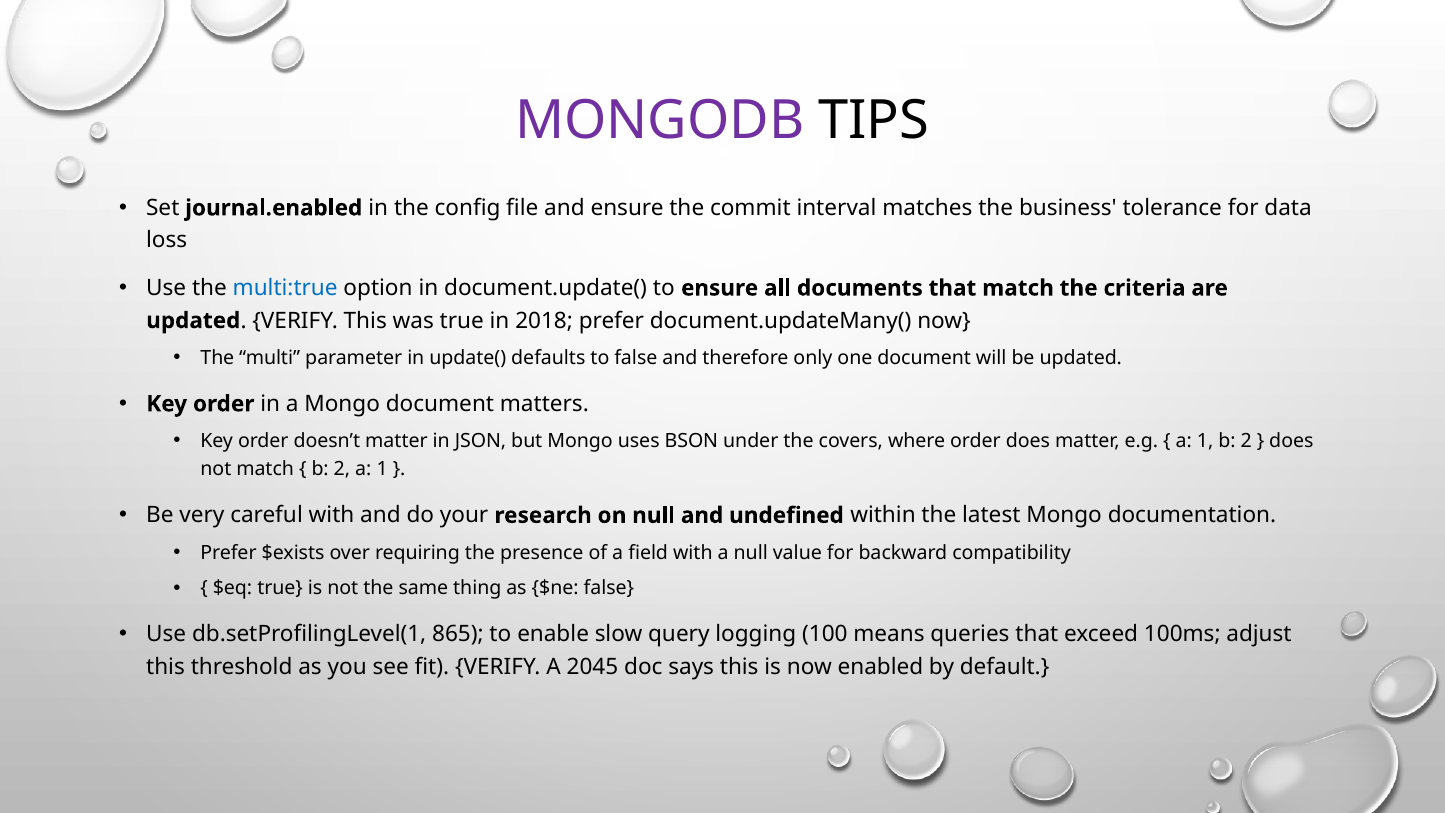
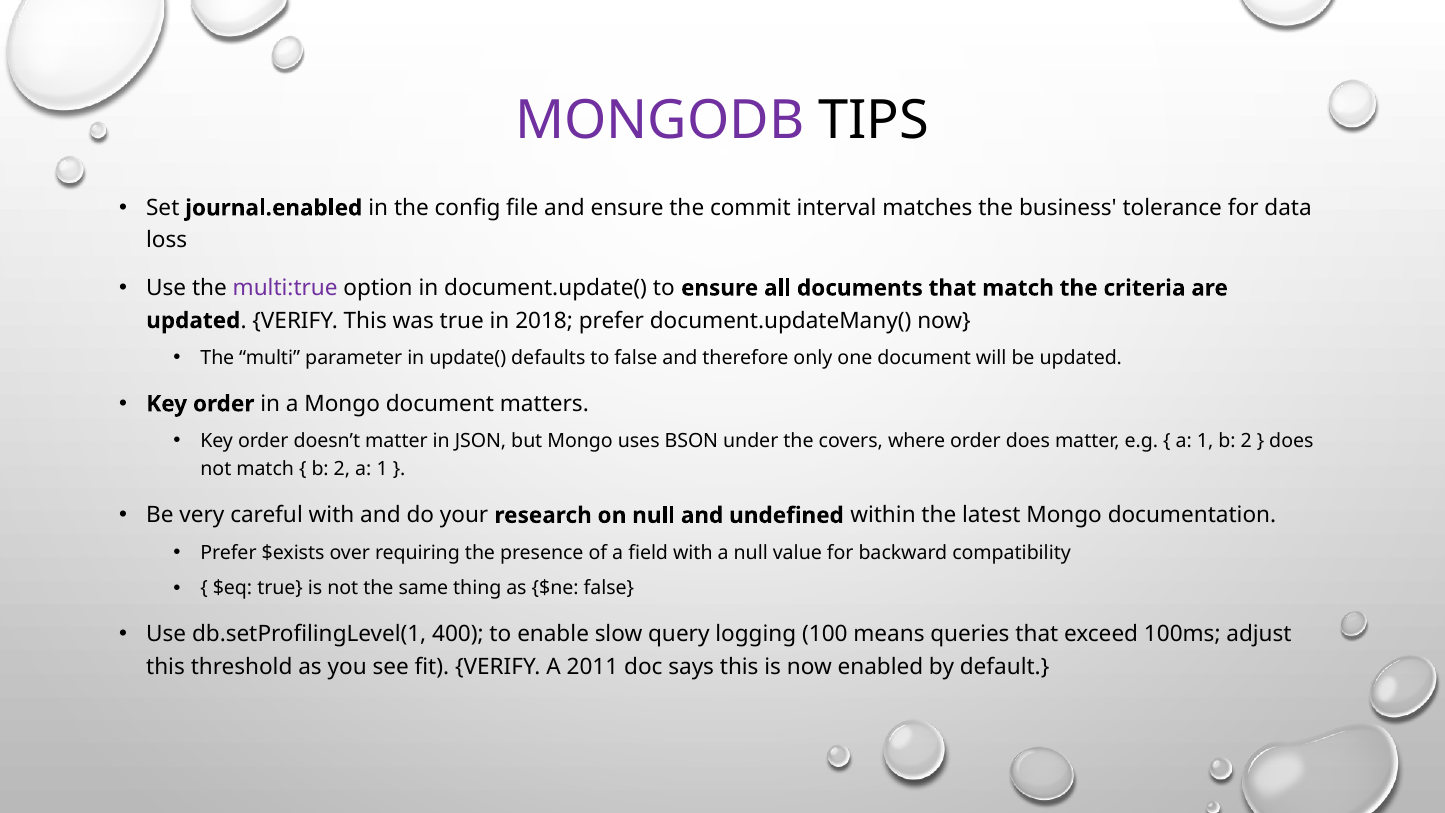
multi:true colour: blue -> purple (285, 288)
865: 865 -> 400 (458, 634)
2045: 2045 -> 2011 (592, 667)
